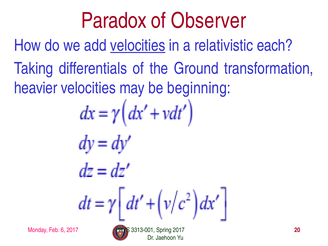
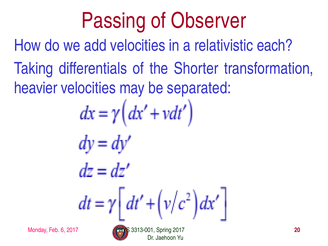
Paradox: Paradox -> Passing (114, 21)
velocities underline: present -> none (138, 45)
Ground: Ground -> Shorter (196, 68)
beginning: beginning -> separated (199, 88)
